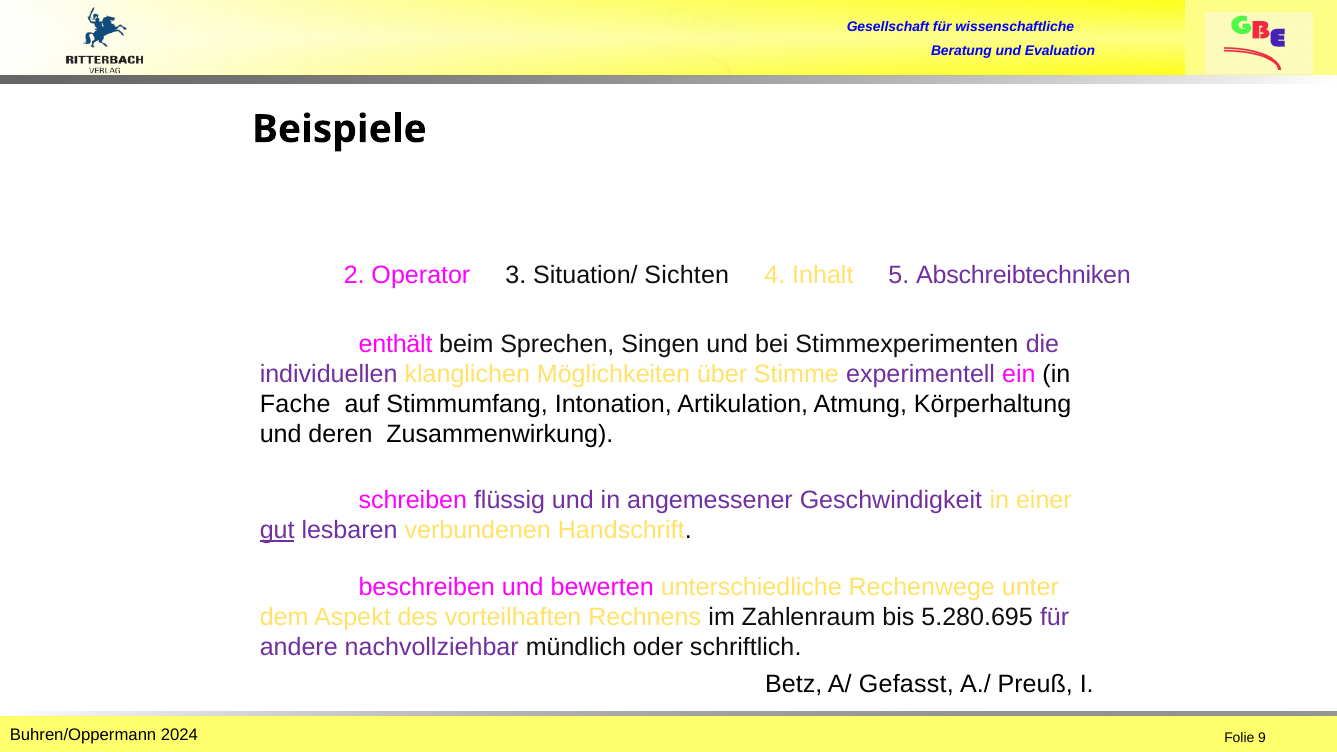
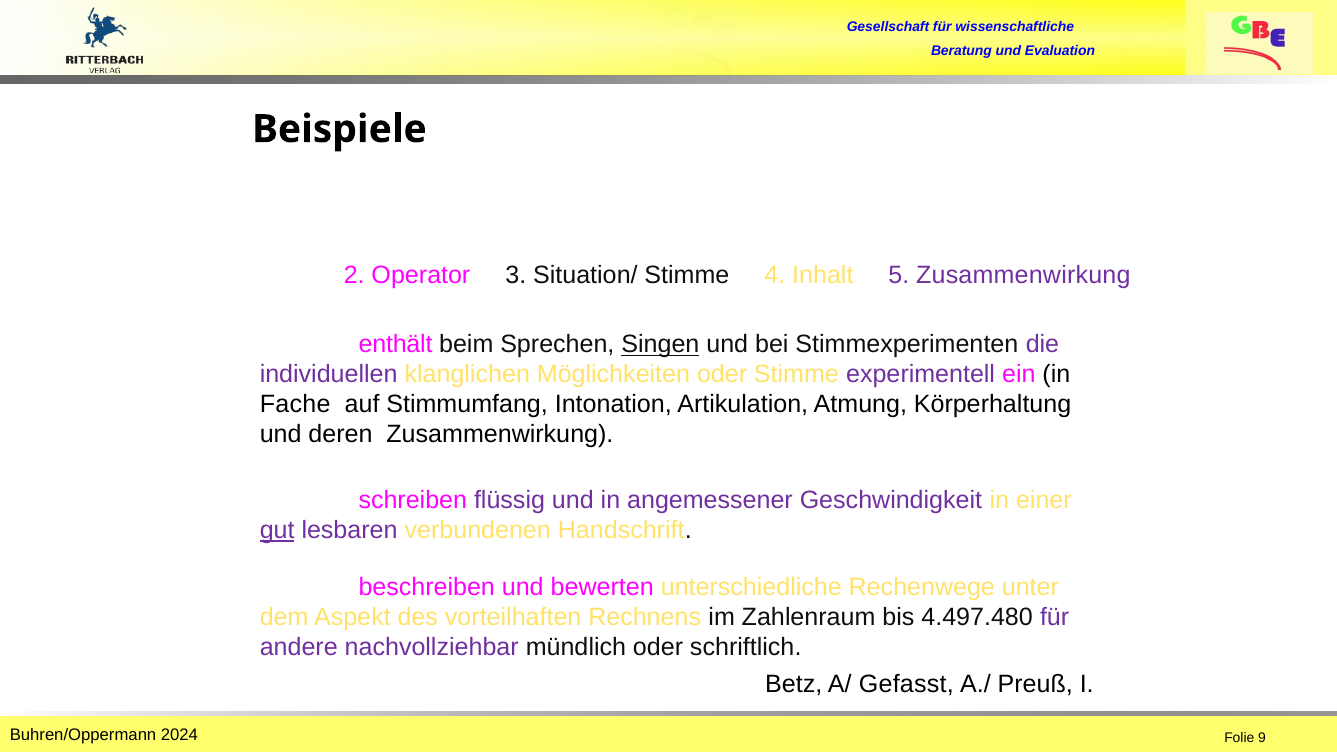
Situation/ Sichten: Sichten -> Stimme (687, 275)
5 Abschreibtechniken: Abschreibtechniken -> Zusammenwirkung (1023, 275)
Singen underline: none -> present (660, 345)
Möglichkeiten über: über -> oder (722, 375)
5.280.695: 5.280.695 -> 4.497.480 (977, 617)
